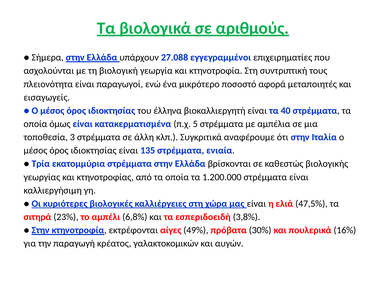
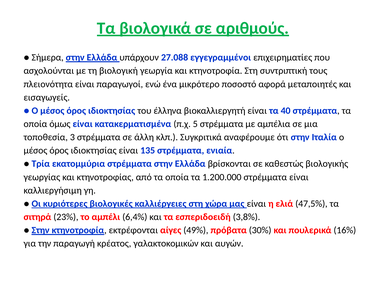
6,8%: 6,8% -> 6,4% (135, 217)
